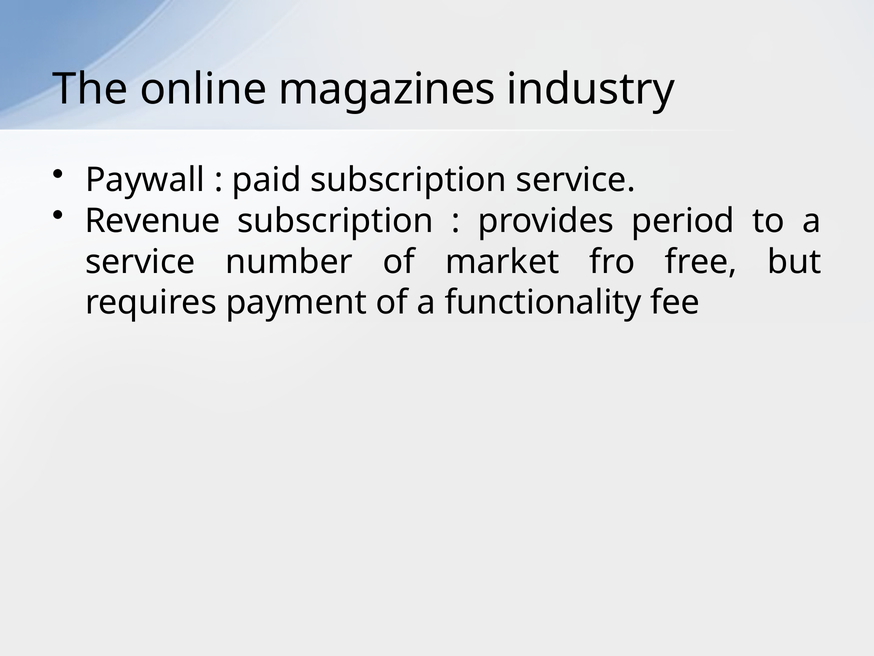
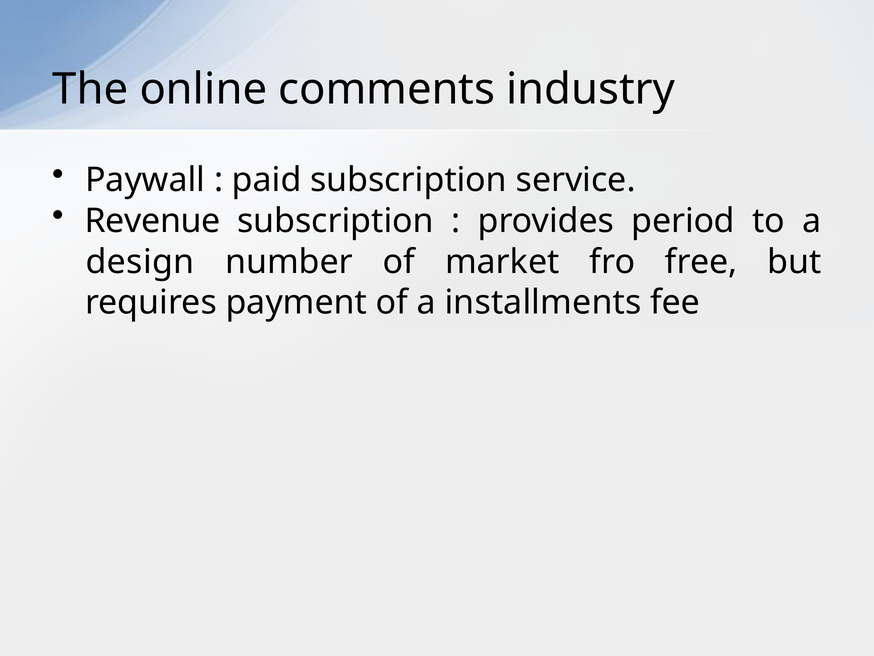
magazines: magazines -> comments (387, 89)
service: service -> design (140, 262)
functionality: functionality -> installments (543, 302)
